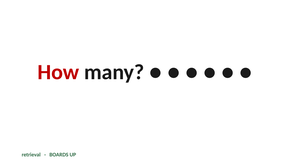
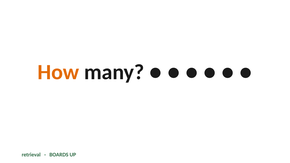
How colour: red -> orange (58, 72)
